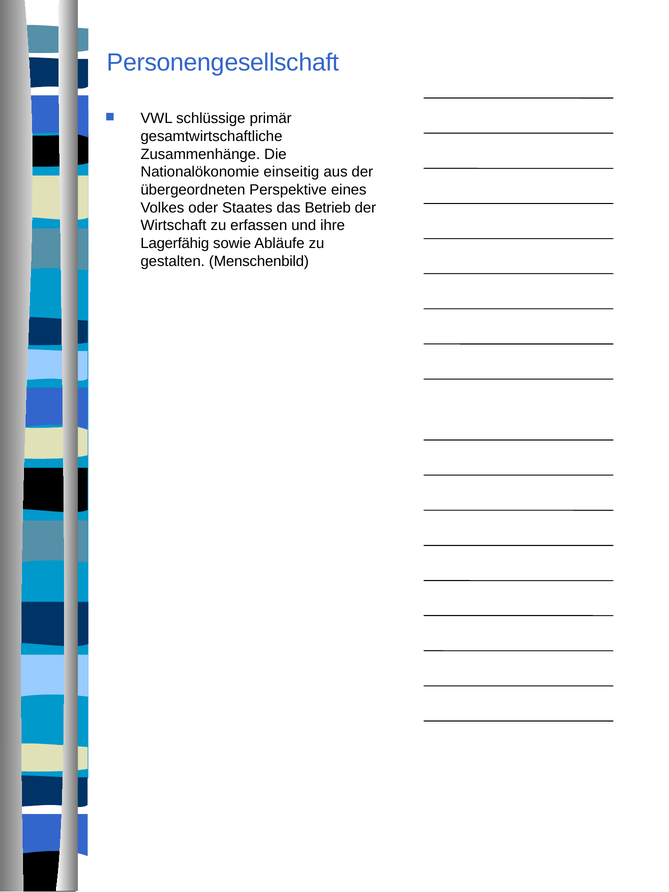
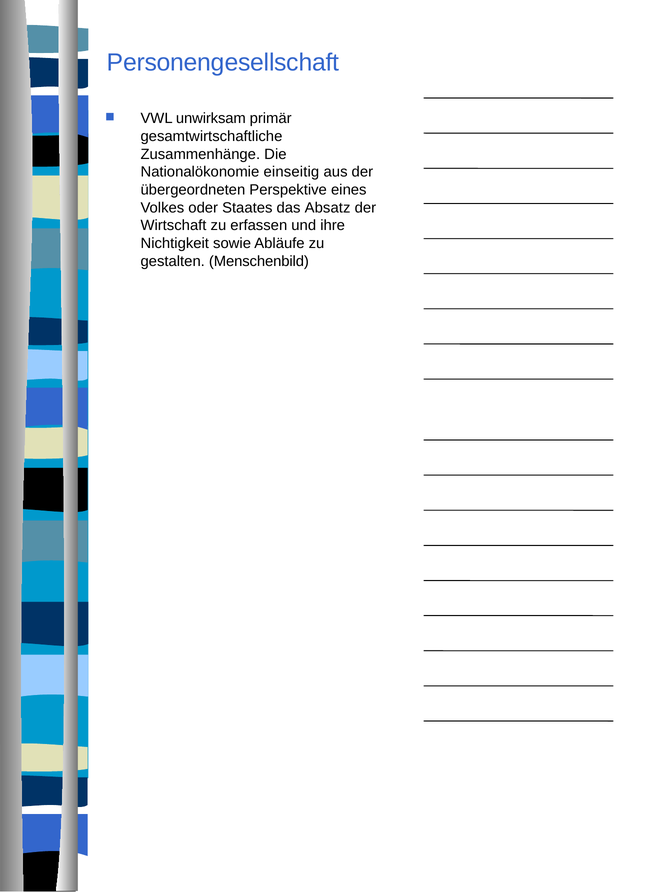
schlüssige: schlüssige -> unwirksam (211, 118)
Betrieb: Betrieb -> Absatz (328, 208)
Lagerfähig: Lagerfähig -> Nichtigkeit (175, 243)
